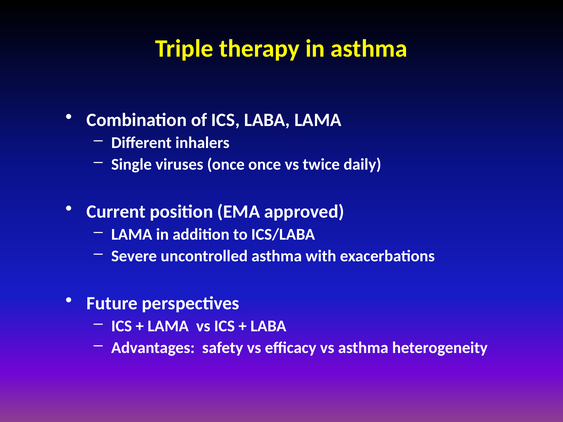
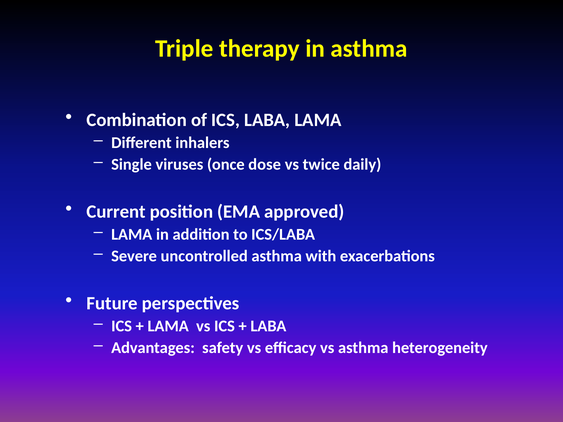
once once: once -> dose (265, 164)
